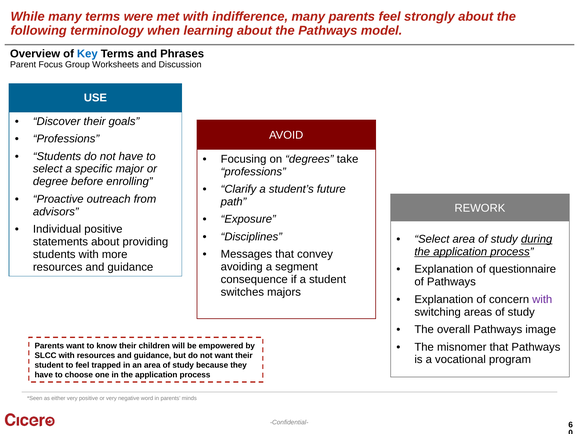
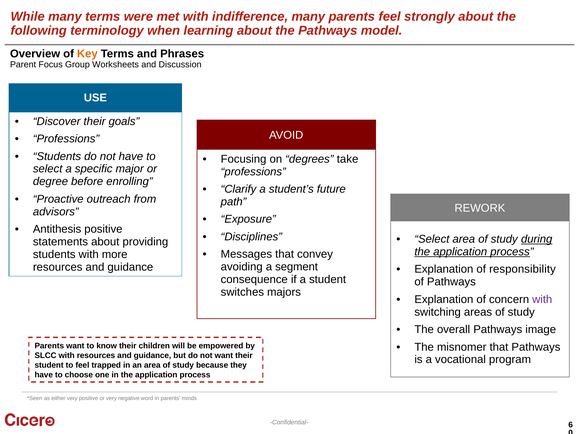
Key colour: blue -> orange (87, 54)
Individual: Individual -> Antithesis (57, 229)
questionnaire: questionnaire -> responsibility (522, 269)
